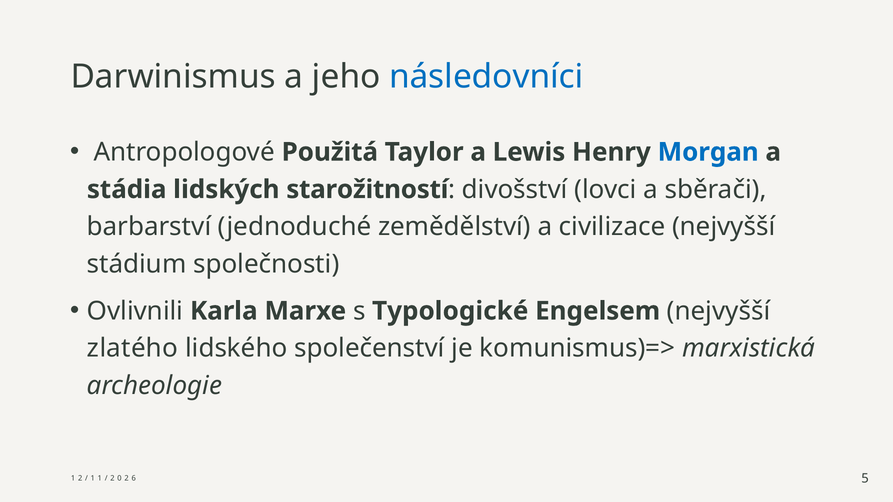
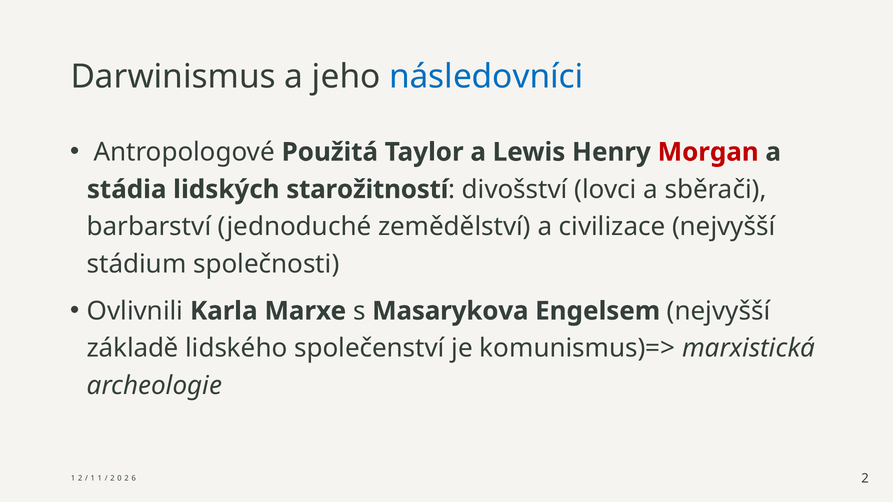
Morgan colour: blue -> red (708, 152)
Typologické: Typologické -> Masarykova (450, 311)
zlatého: zlatého -> základě (133, 349)
5: 5 -> 2 (865, 479)
